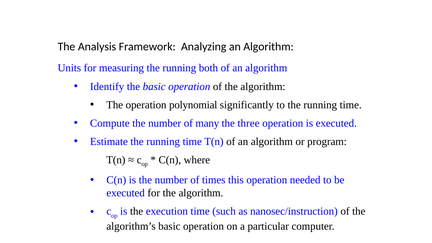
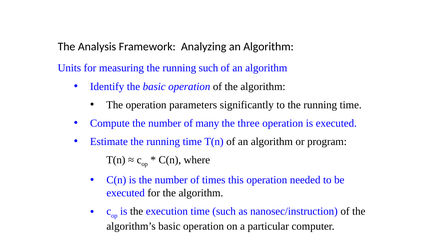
running both: both -> such (208, 68)
polynomial: polynomial -> parameters (193, 105)
